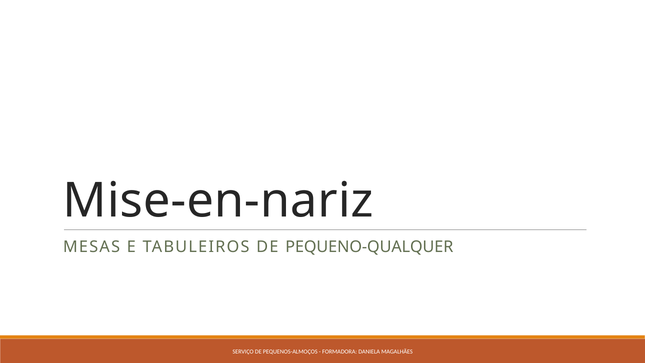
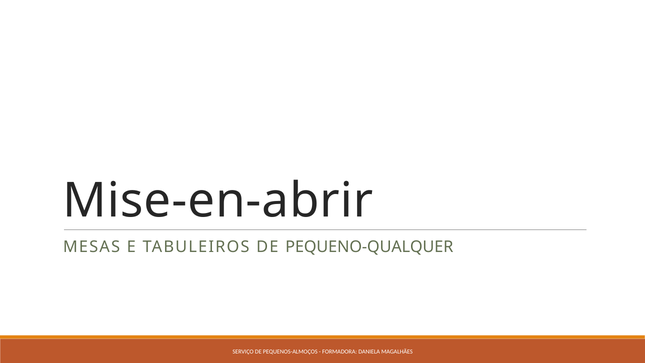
Mise-en-nariz: Mise-en-nariz -> Mise-en-abrir (218, 201)
